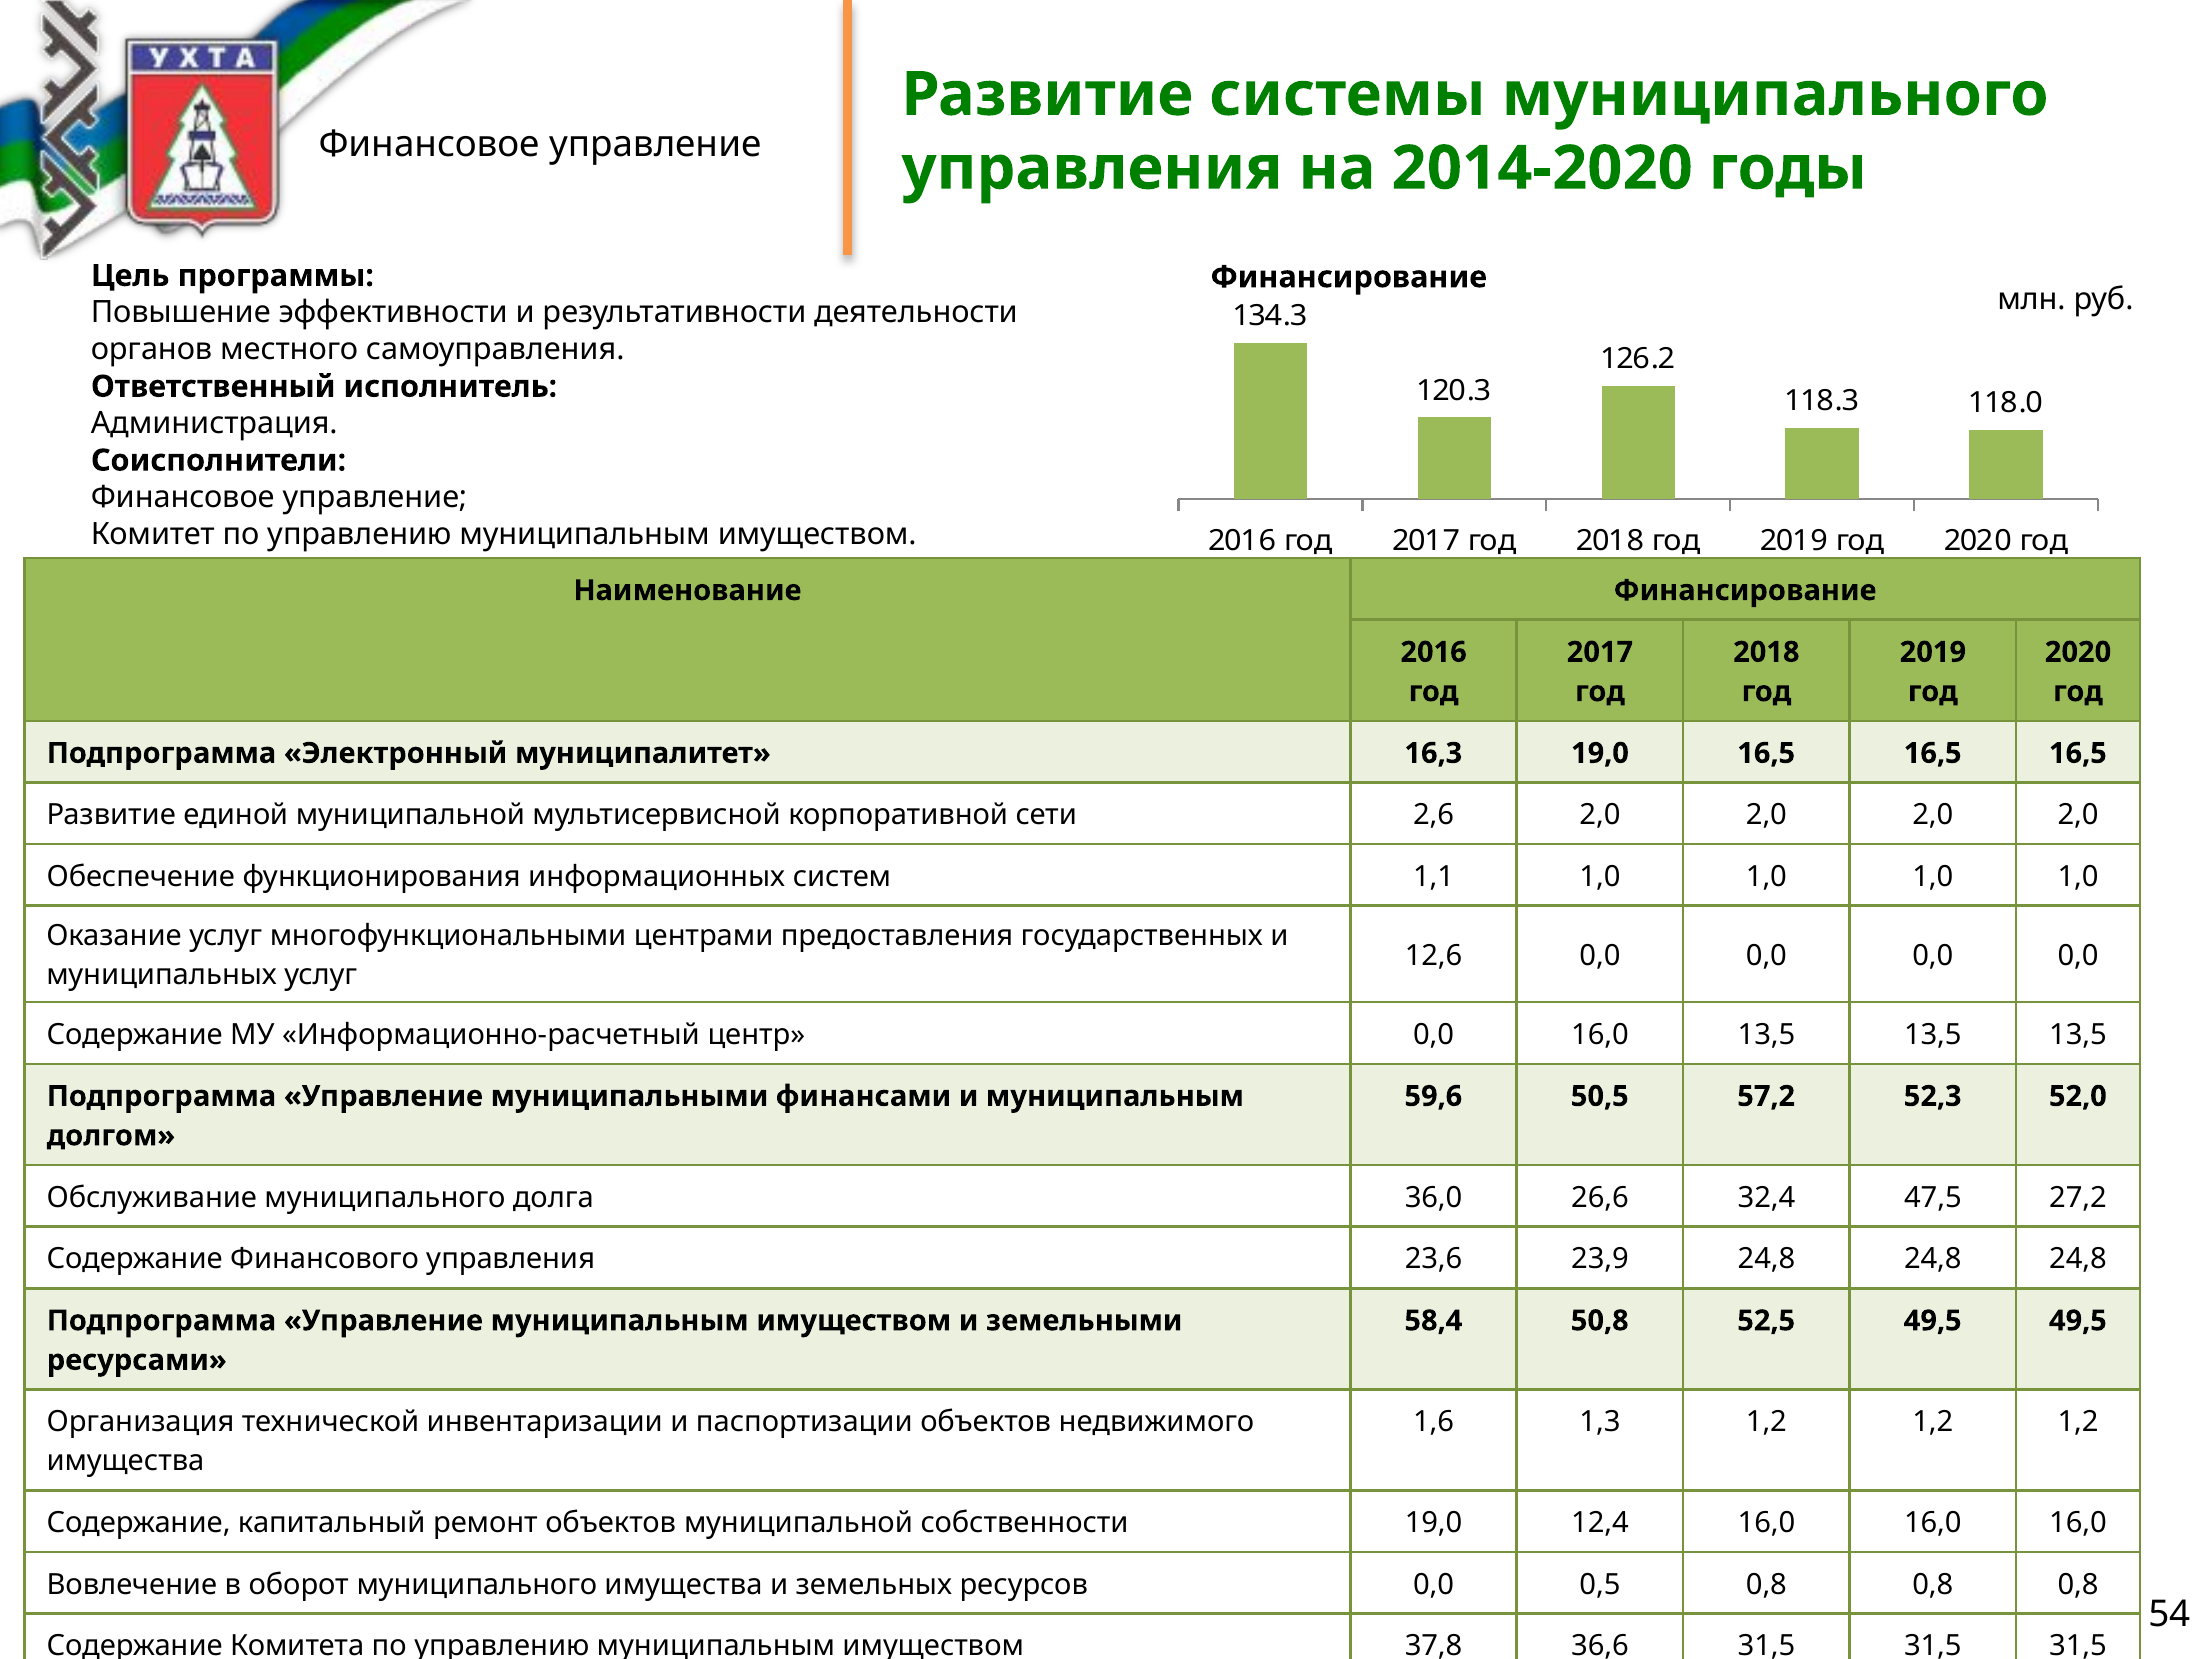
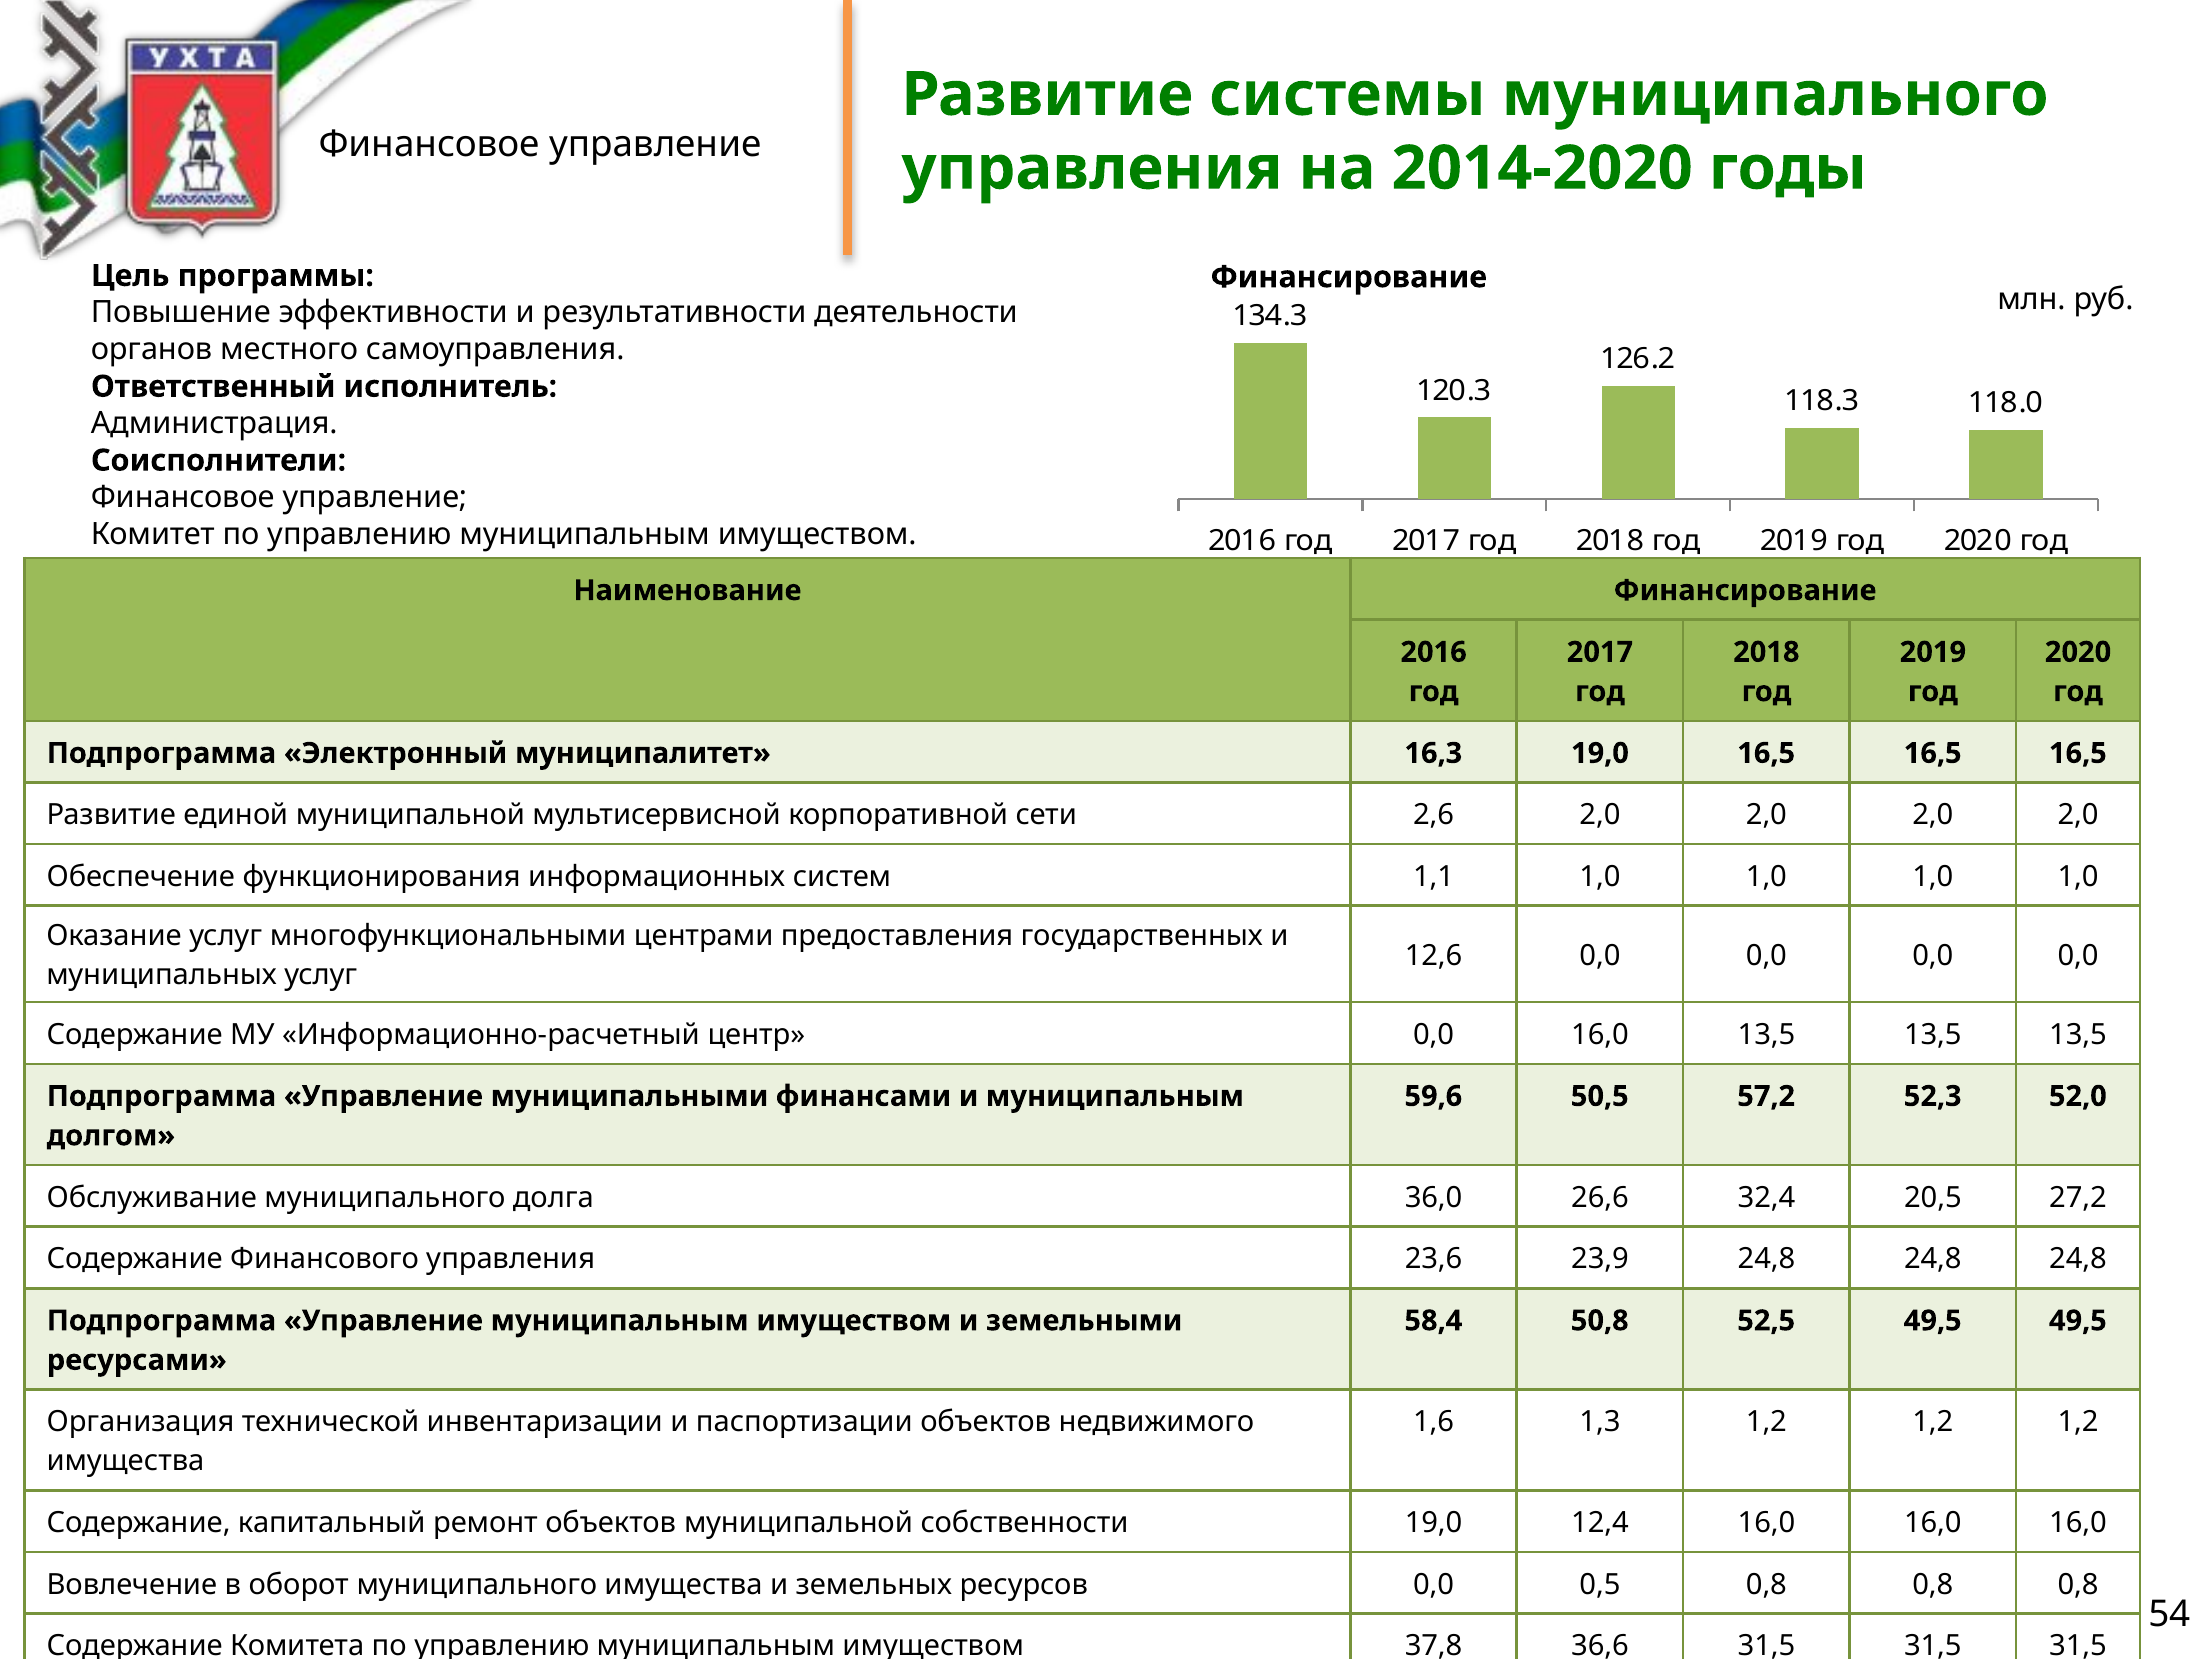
47,5: 47,5 -> 20,5 (1933, 1197)
